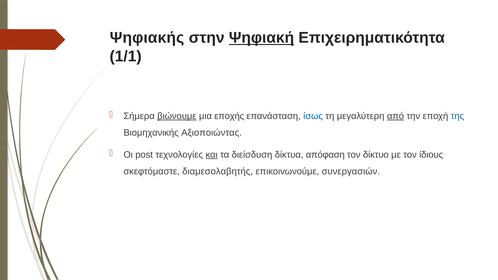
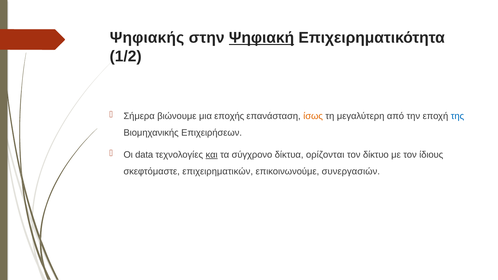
1/1: 1/1 -> 1/2 (126, 56)
βιώνουμε underline: present -> none (177, 116)
ίσως colour: blue -> orange (313, 116)
από underline: present -> none (395, 116)
Αξιοποιώντας: Αξιοποιώντας -> Επιχειρήσεων (212, 133)
post: post -> data (144, 155)
διείσδυση: διείσδυση -> σύγχρονο (252, 155)
απόφαση: απόφαση -> ορίζονται (325, 155)
διαμεσολαβητής: διαμεσολαβητής -> επιχειρηματικών (218, 172)
